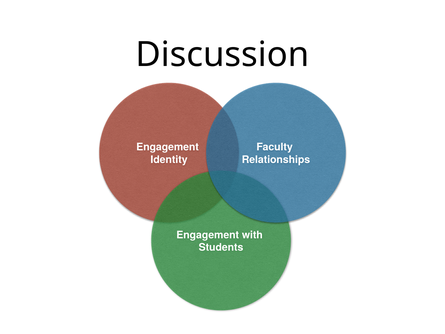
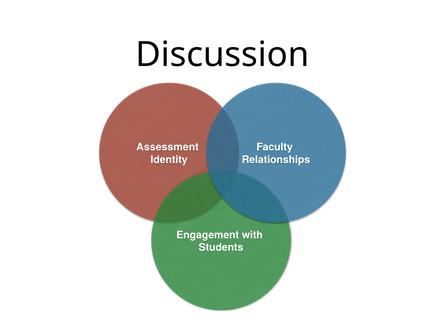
Engagement: Engagement -> Assessment (168, 147)
